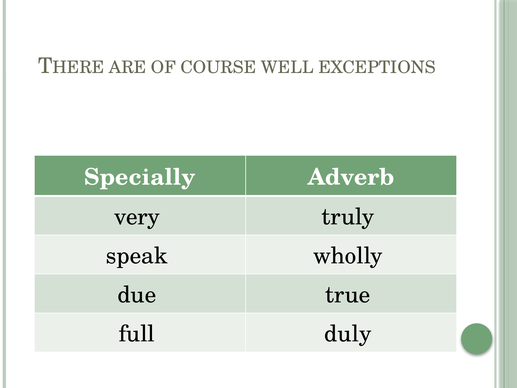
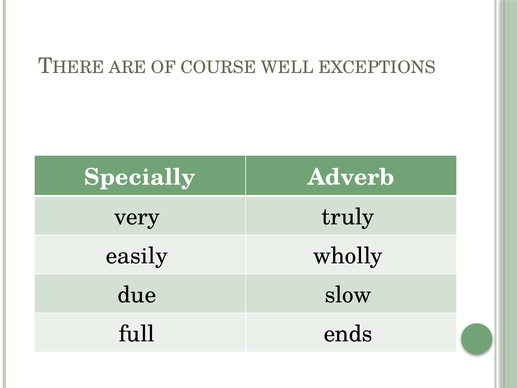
speak: speak -> easily (137, 256)
true: true -> slow (348, 295)
duly: duly -> ends (348, 334)
